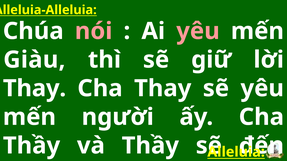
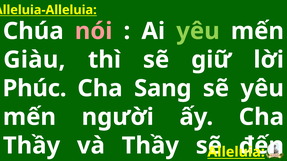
yêu colour: pink -> light green (198, 31)
Thay: Thay -> Phúc (35, 89)
Cha Thay: Thay -> Sang (163, 89)
